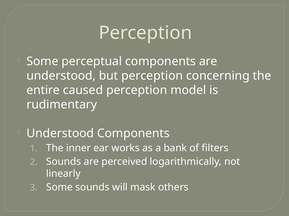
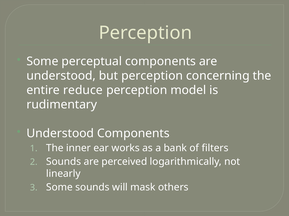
caused: caused -> reduce (83, 90)
